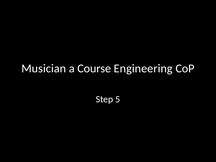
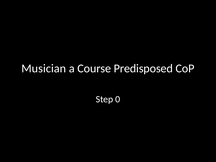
Engineering: Engineering -> Predisposed (143, 69)
5: 5 -> 0 (118, 99)
